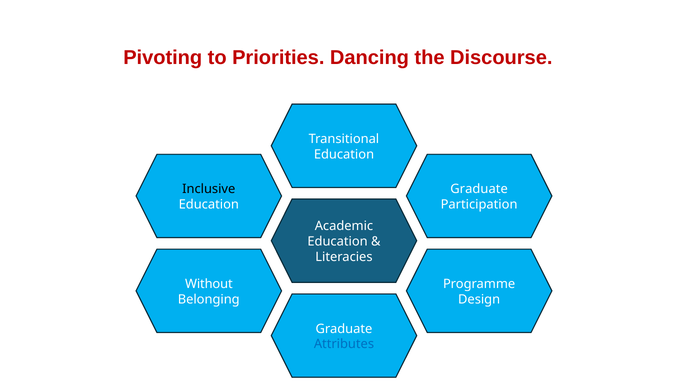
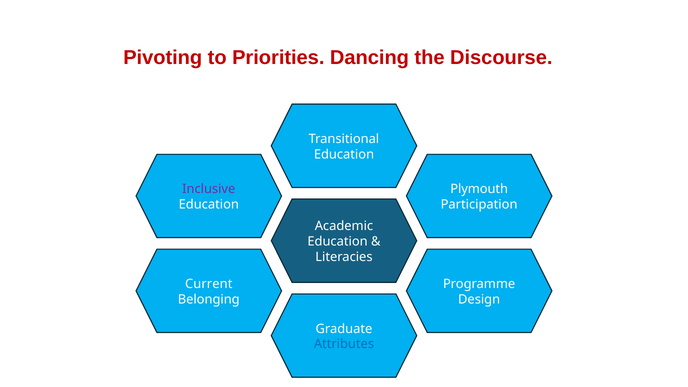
Inclusive colour: black -> purple (209, 189)
Graduate: Graduate -> Plymouth (479, 189)
Without: Without -> Current (209, 284)
